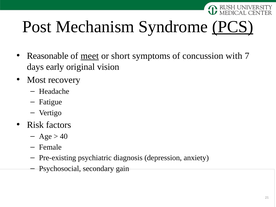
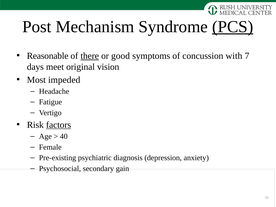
meet: meet -> there (90, 56)
short: short -> good (121, 56)
early: early -> meet (55, 67)
recovery: recovery -> impeded (64, 80)
factors underline: none -> present (59, 125)
